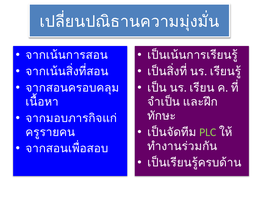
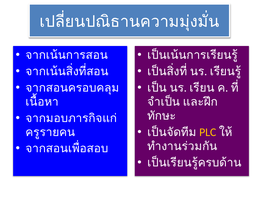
PLC colour: light green -> yellow (208, 132)
